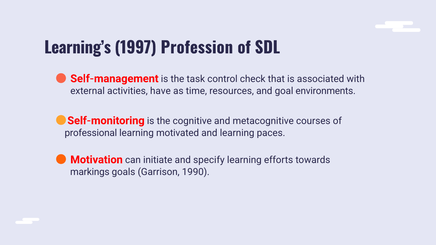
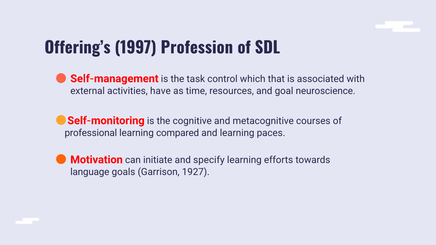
Learning’s: Learning’s -> Offering’s (78, 48)
check: check -> which (253, 79)
environments: environments -> neuroscience (326, 91)
motivated: motivated -> compared (178, 133)
markings: markings -> language (90, 172)
1990: 1990 -> 1927 (196, 172)
